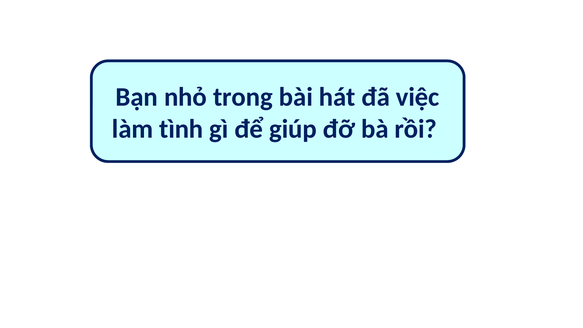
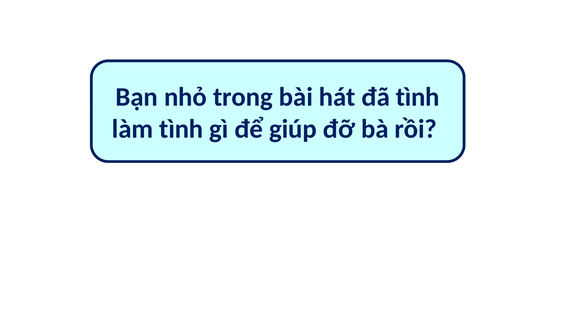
đã việc: việc -> tình (418, 97)
